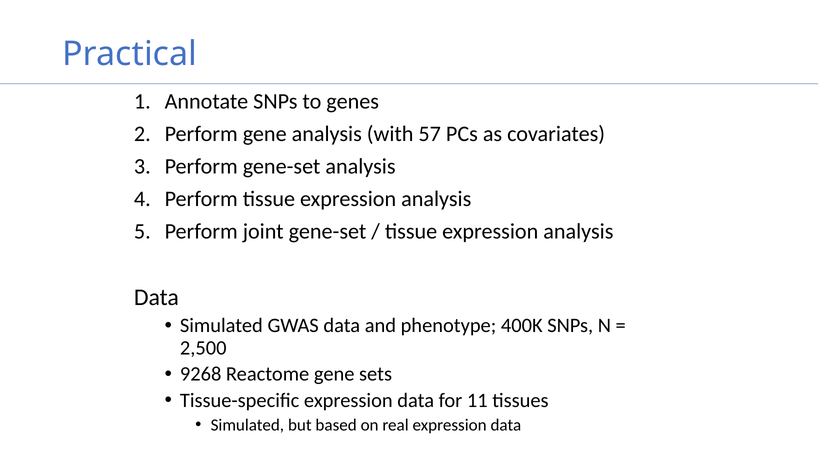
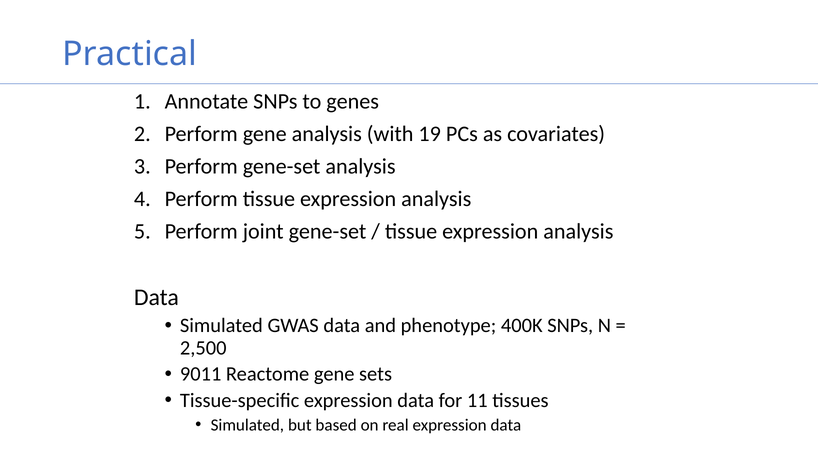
57: 57 -> 19 (430, 134)
9268: 9268 -> 9011 (201, 374)
